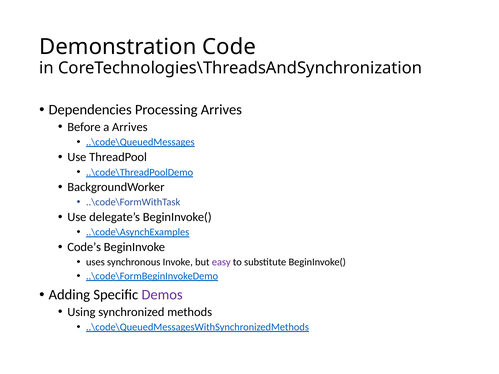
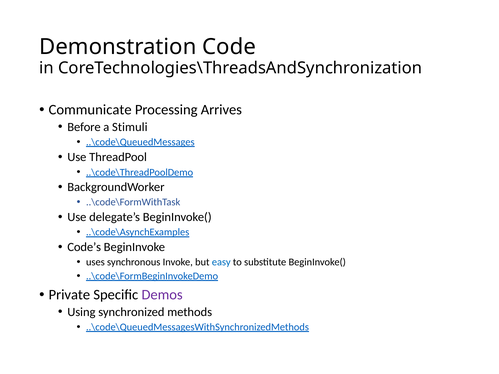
Dependencies: Dependencies -> Communicate (90, 110)
a Arrives: Arrives -> Stimuli (130, 127)
easy colour: purple -> blue (221, 262)
Adding: Adding -> Private (69, 295)
